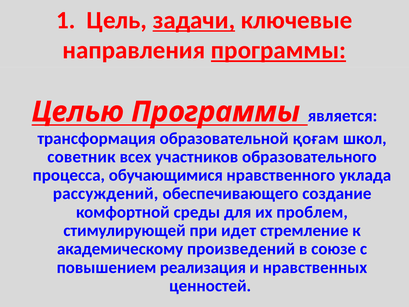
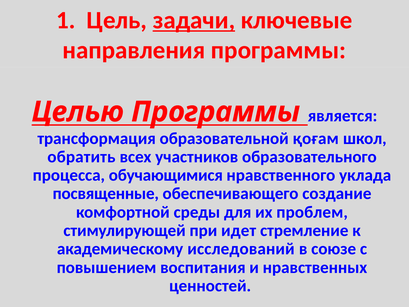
программы underline: present -> none (279, 50)
советник: советник -> обратить (81, 157)
рассуждений: рассуждений -> посвященные (106, 194)
произведений: произведений -> исследований (241, 249)
реализация: реализация -> воспитания (203, 267)
